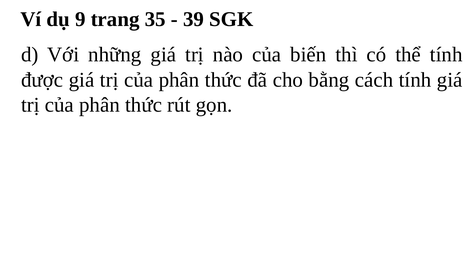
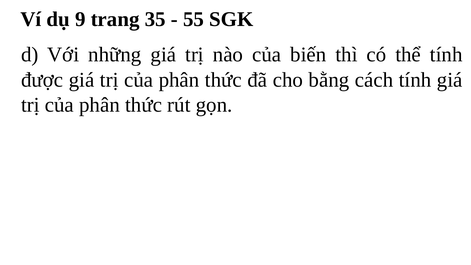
39: 39 -> 55 (194, 19)
